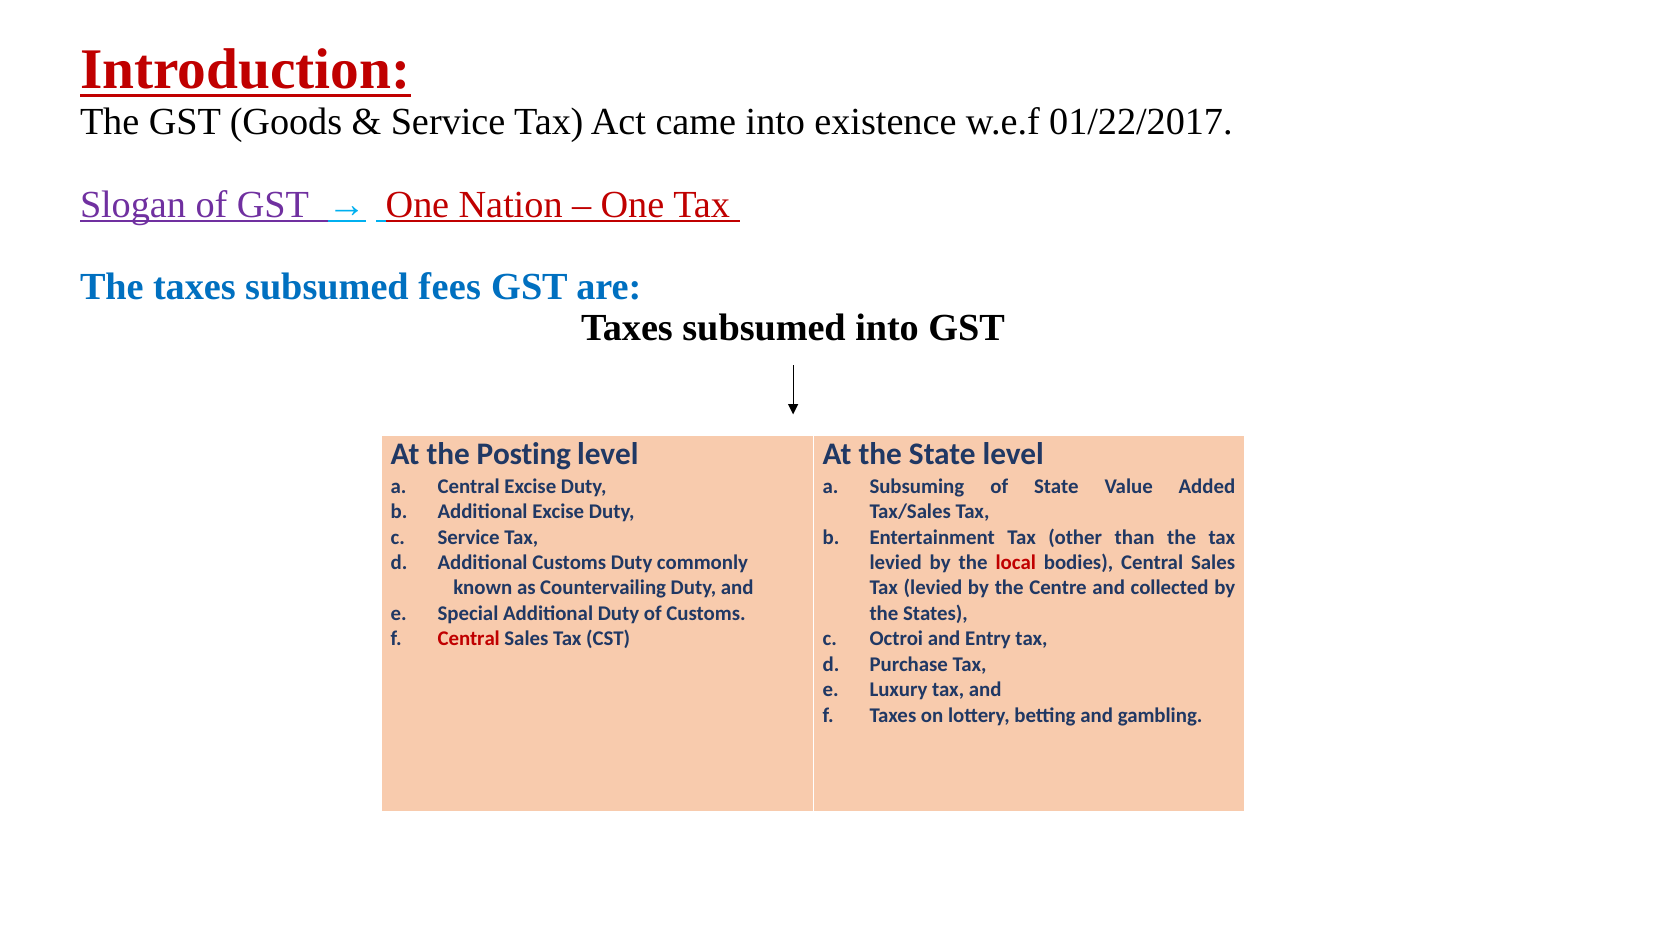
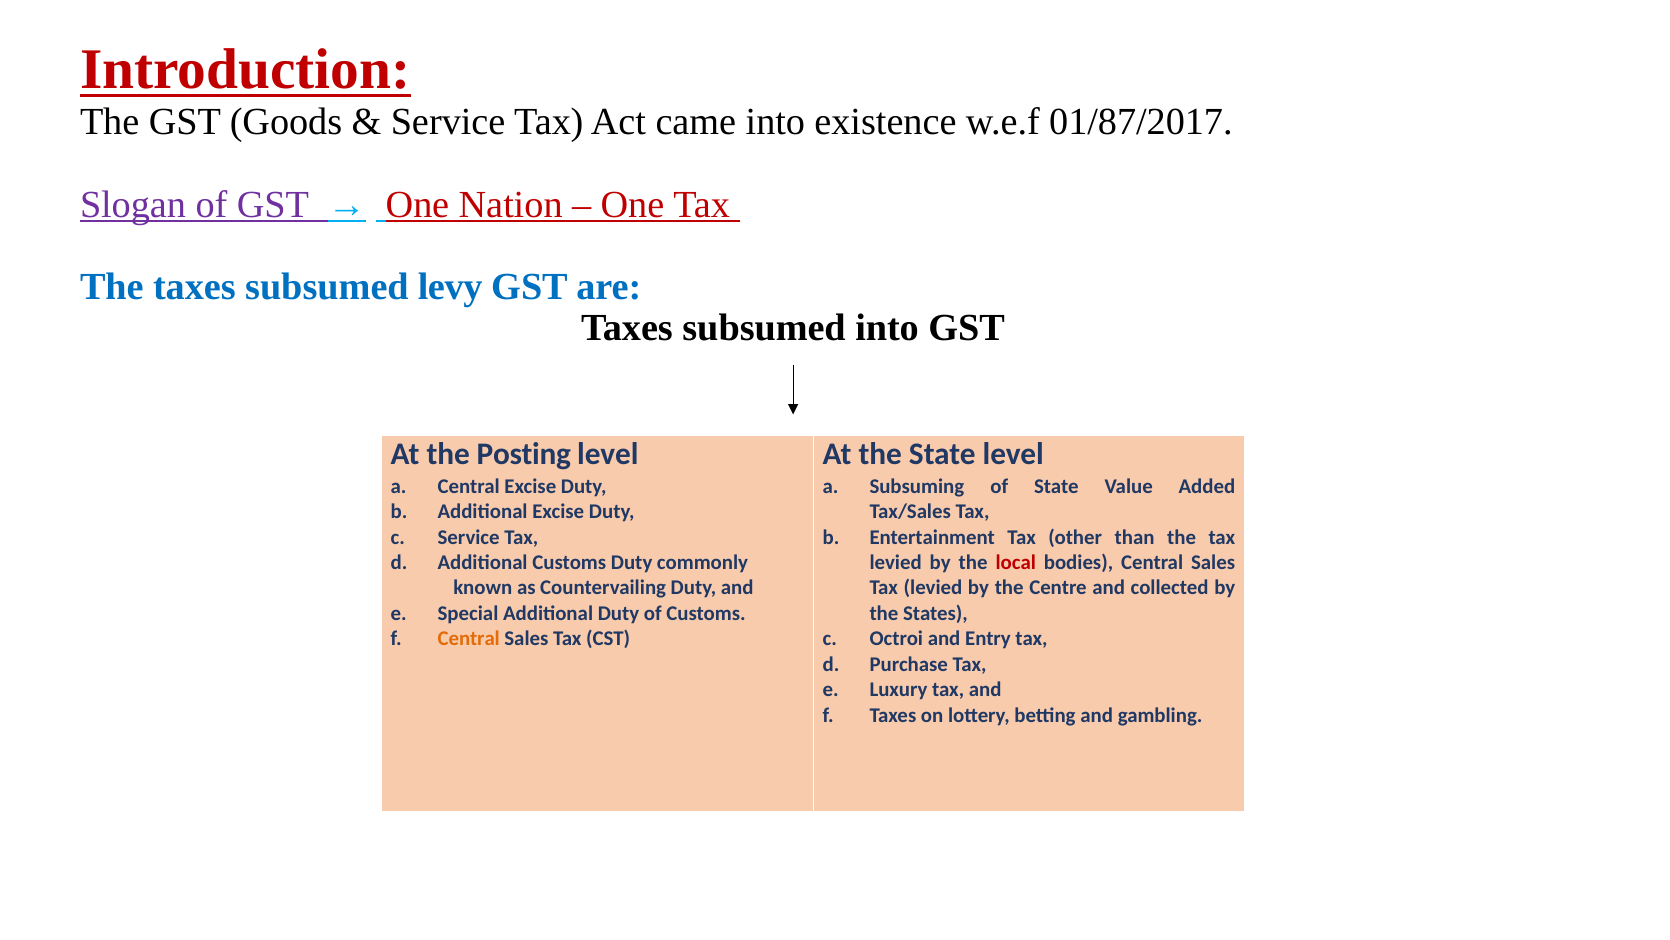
01/22/2017: 01/22/2017 -> 01/87/2017 (1141, 122)
fees: fees -> levy (450, 287)
Central colour: red -> orange (469, 639)
